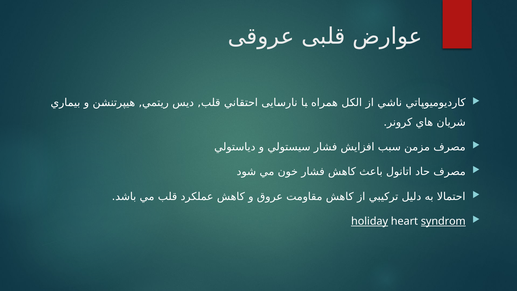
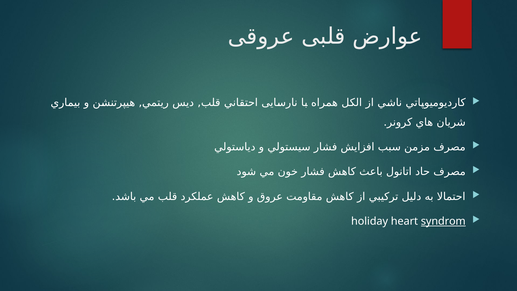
holiday underline: present -> none (370, 221)
